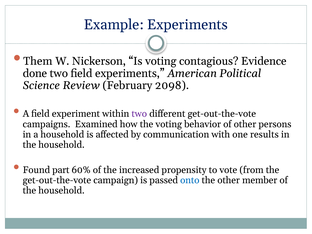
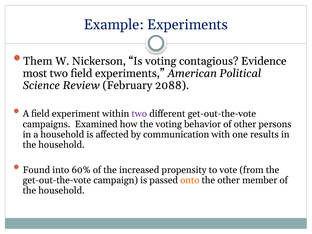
done: done -> most (35, 73)
2098: 2098 -> 2088 (172, 86)
part: part -> into (61, 170)
onto colour: blue -> orange (190, 180)
